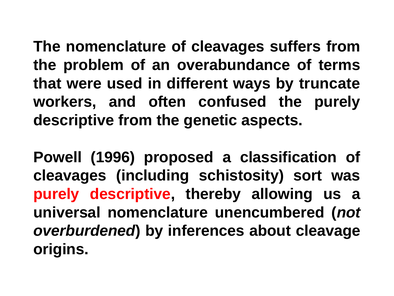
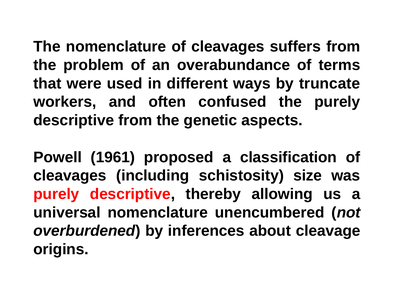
1996: 1996 -> 1961 (113, 157)
sort: sort -> size (308, 175)
